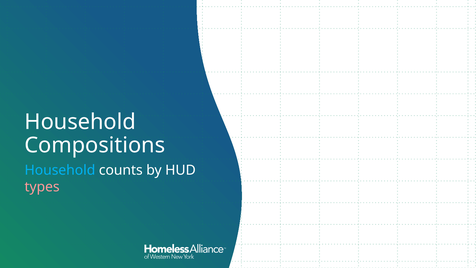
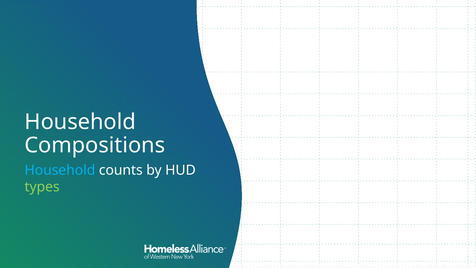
types colour: pink -> light green (42, 187)
